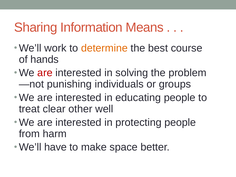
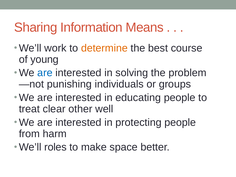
hands: hands -> young (45, 59)
are colour: red -> blue (45, 73)
have: have -> roles (55, 147)
